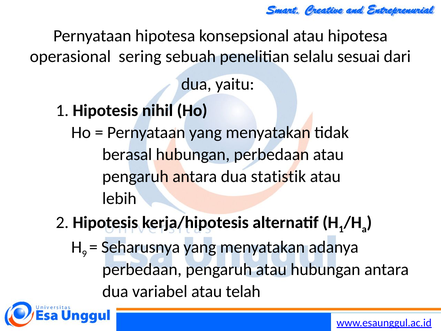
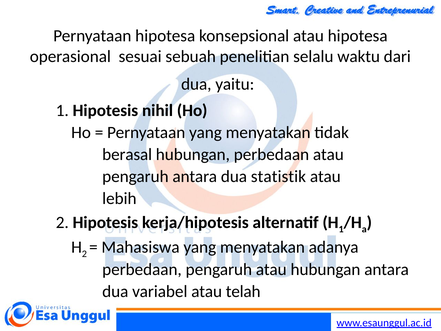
sering: sering -> sesuai (140, 56)
sesuai: sesuai -> waktu (359, 56)
9: 9 -> 2 (84, 254)
Seharusnya: Seharusnya -> Mahasiswa (141, 247)
